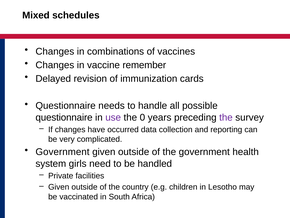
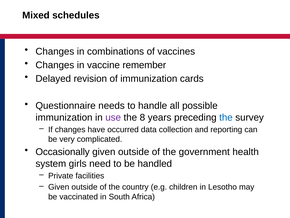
questionnaire: questionnaire -> immunization (64, 117)
0: 0 -> 8 (142, 117)
the colour: purple -> blue (226, 117)
Government: Government -> Occasionally (63, 152)
